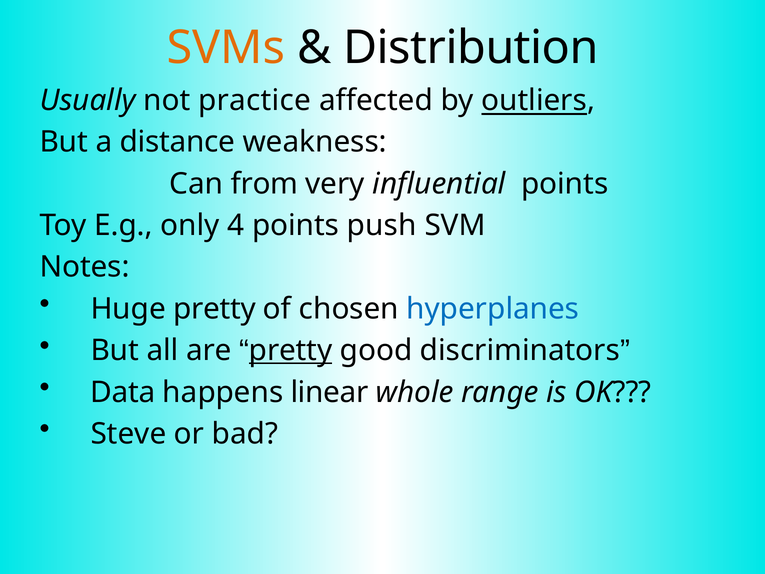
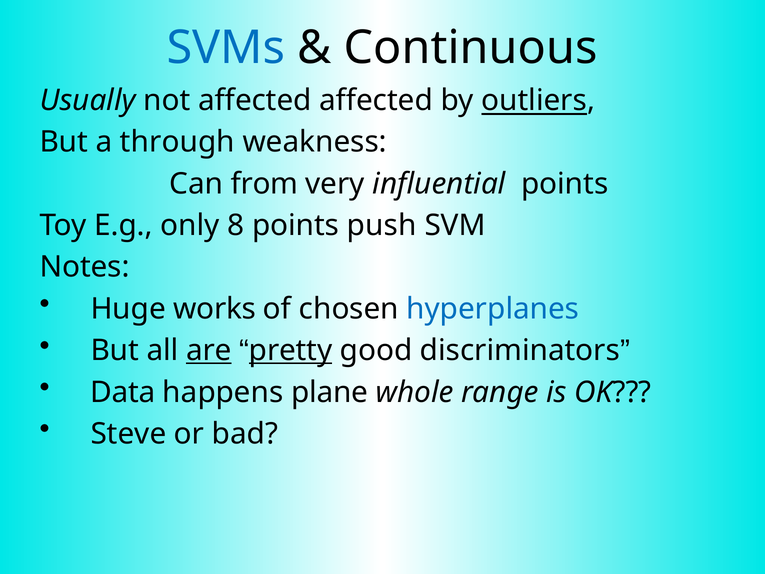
SVMs colour: orange -> blue (226, 48)
Distribution: Distribution -> Continuous (471, 48)
not practice: practice -> affected (255, 100)
distance: distance -> through (177, 142)
4: 4 -> 8 (236, 225)
Huge pretty: pretty -> works (215, 309)
are underline: none -> present (209, 350)
linear: linear -> plane (330, 392)
